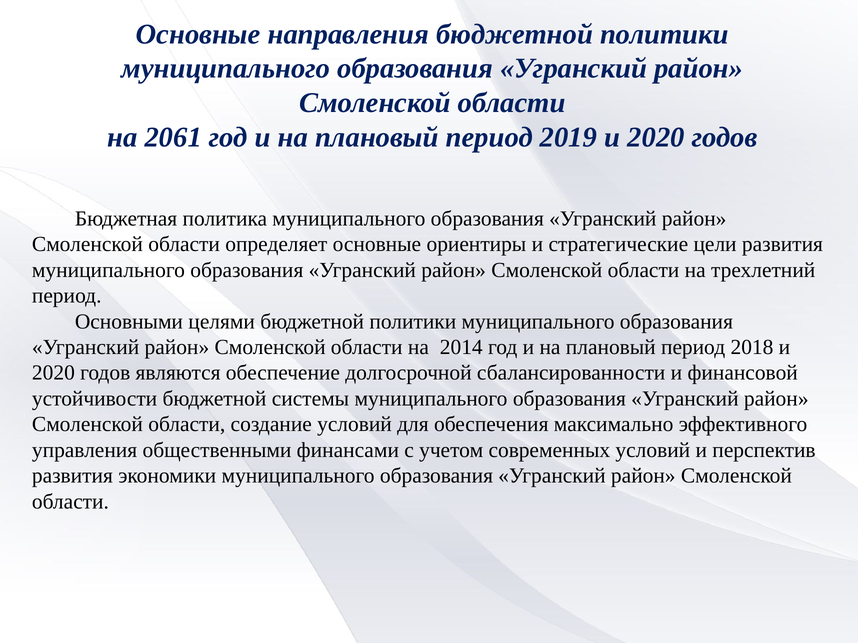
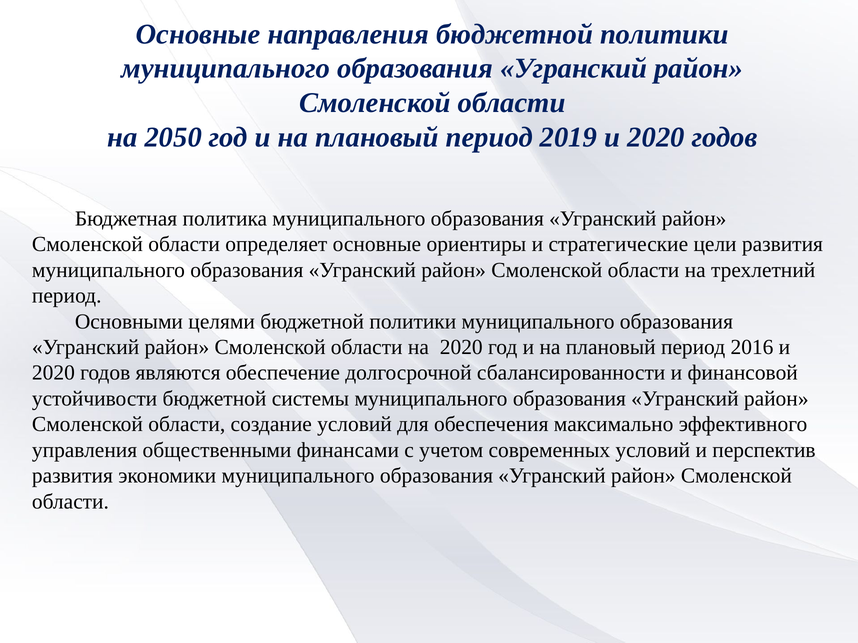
2061: 2061 -> 2050 (173, 137)
на 2014: 2014 -> 2020 (461, 347)
2018: 2018 -> 2016 (752, 347)
